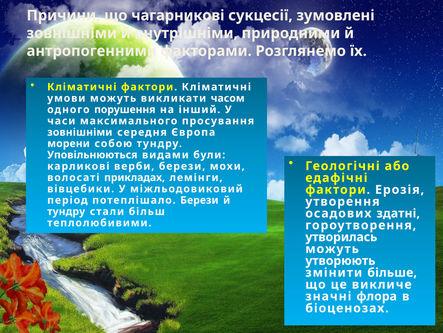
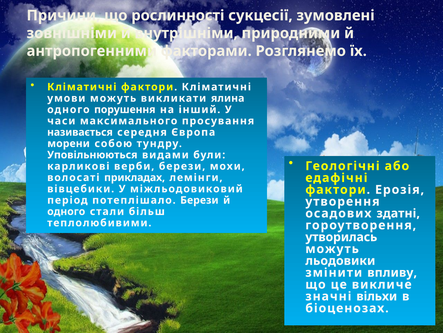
чагарникові: чагарникові -> рослинності (178, 15)
часом: часом -> ялина (228, 98)
зовнішніми: зовнішніми -> називається (80, 132)
тундру: тундру -> одного (66, 211)
утворюють: утворюють -> льодовики (340, 260)
більше: більше -> впливу (392, 272)
флора: флора -> вільхи (377, 296)
